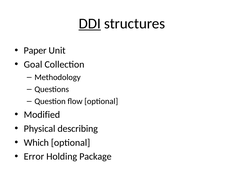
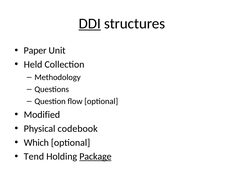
Goal: Goal -> Held (33, 64)
describing: describing -> codebook (78, 129)
Error: Error -> Tend (34, 157)
Package underline: none -> present (95, 157)
